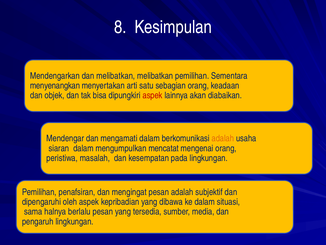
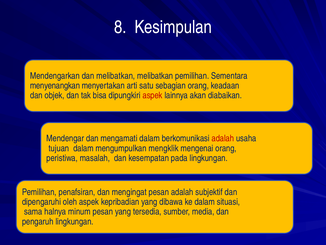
adalah colour: orange -> red (223, 138)
siaran: siaran -> tujuan (59, 148)
mencatat: mencatat -> mengklik (164, 148)
berlalu: berlalu -> minum (79, 211)
